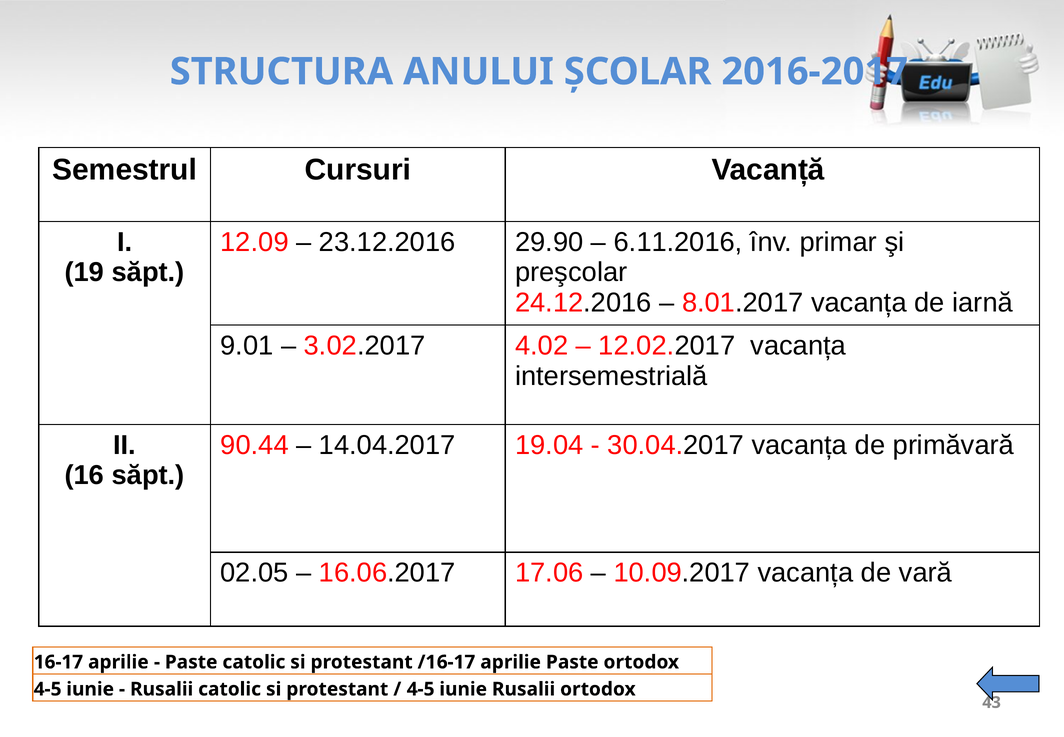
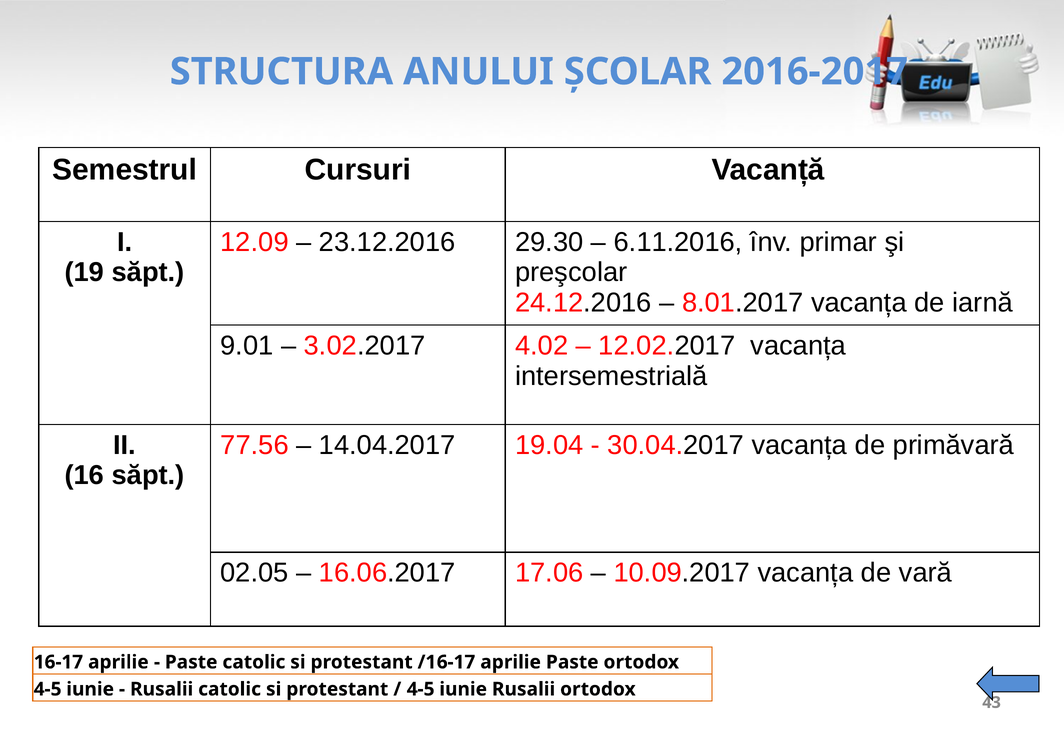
29.90: 29.90 -> 29.30 (549, 242)
90.44: 90.44 -> 77.56 (255, 445)
